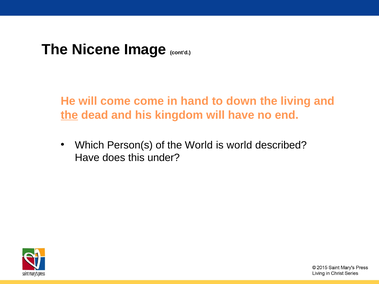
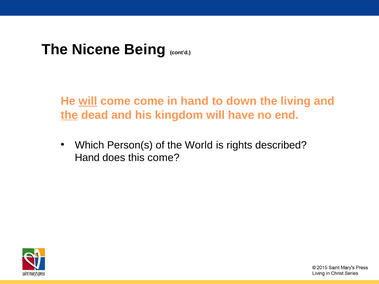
Image: Image -> Being (145, 50)
will underline: none -> present (88, 101)
is world: world -> rights (239, 145)
Have: Have -> Hand (87, 158)
this under: under -> come (164, 158)
